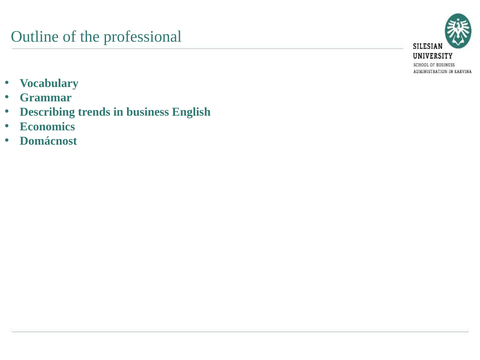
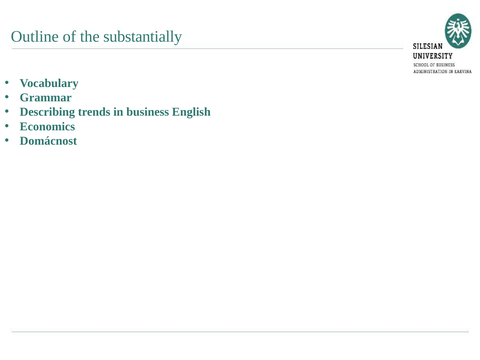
professional: professional -> substantially (143, 37)
